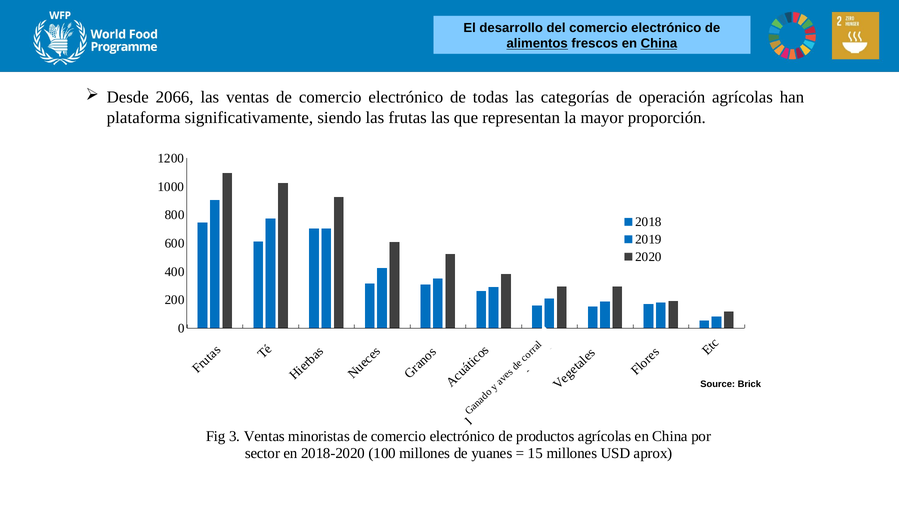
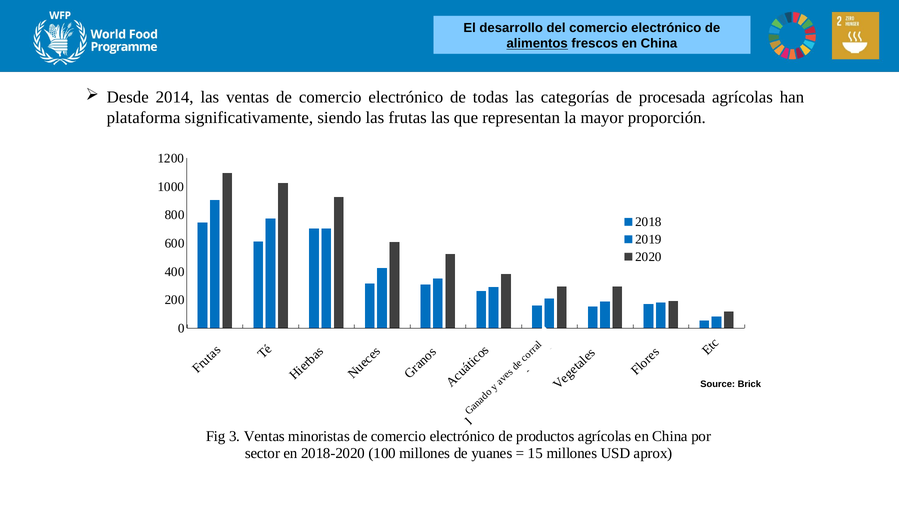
China underline: present -> none (659, 44)
2066: 2066 -> 2014 (175, 98)
operación: operación -> procesada (672, 98)
